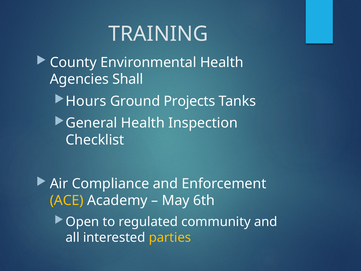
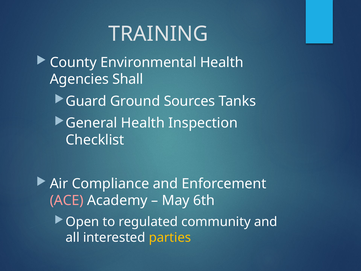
Hours: Hours -> Guard (86, 101)
Projects: Projects -> Sources (189, 101)
ACE colour: yellow -> pink (67, 200)
